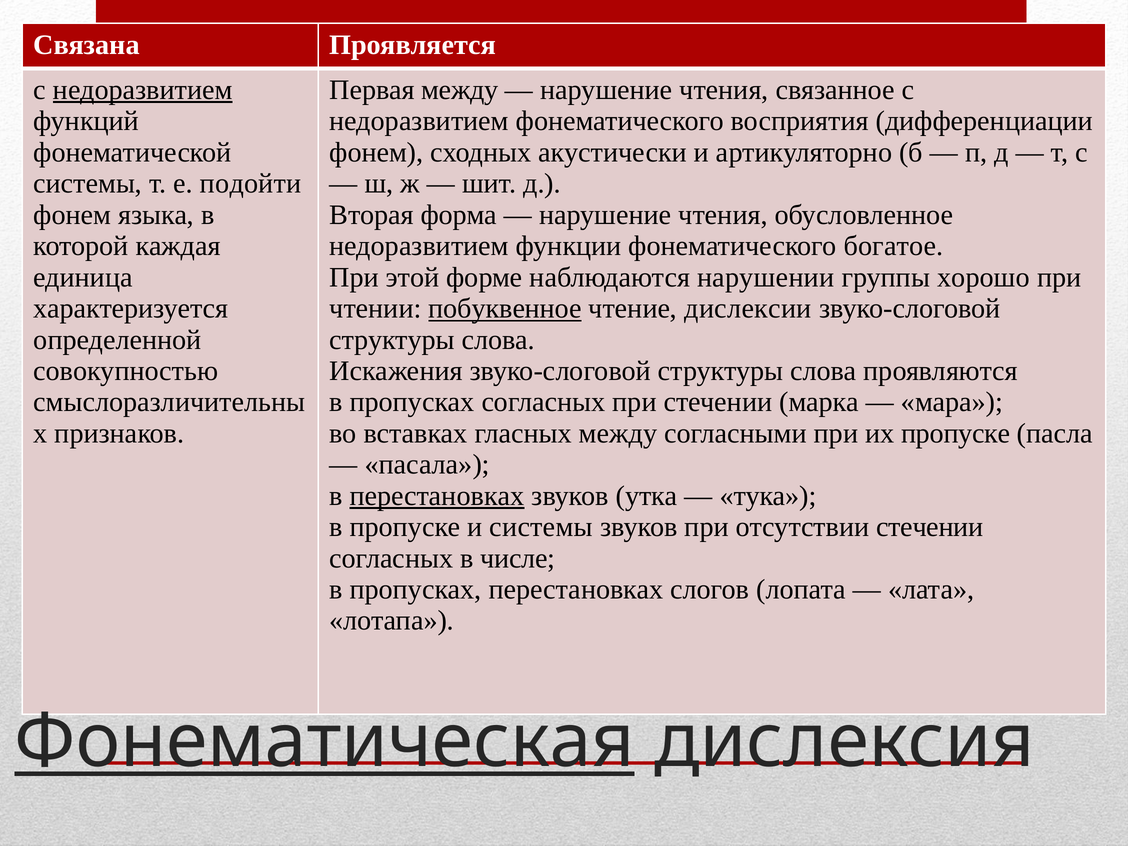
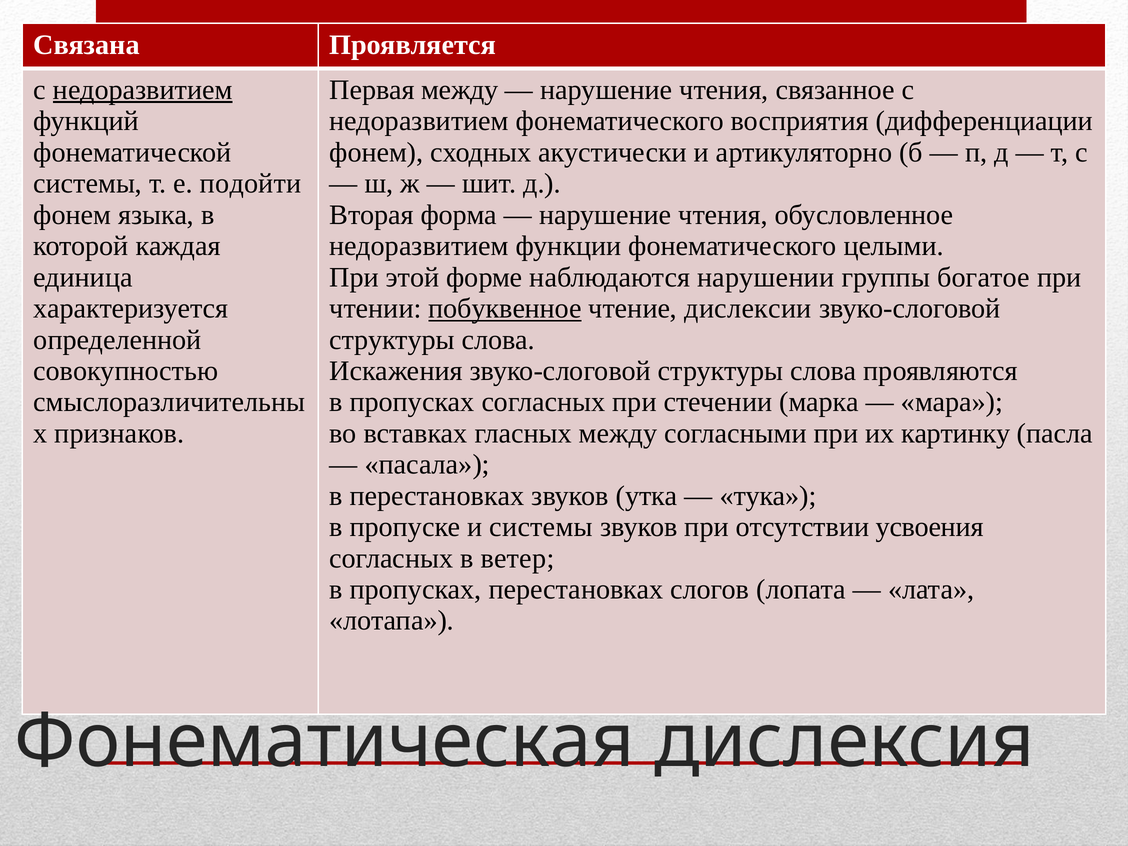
богатое: богатое -> целыми (894, 246)
хорошо: хорошо -> богатое (983, 277)
их пропуске: пропуске -> картинку (956, 433)
перестановках underline: present -> none (437, 496)
отсутствии стечении: стечении -> усвоения (930, 527)
числе: числе -> ветер (517, 558)
Фонематическая underline: present -> none (325, 742)
